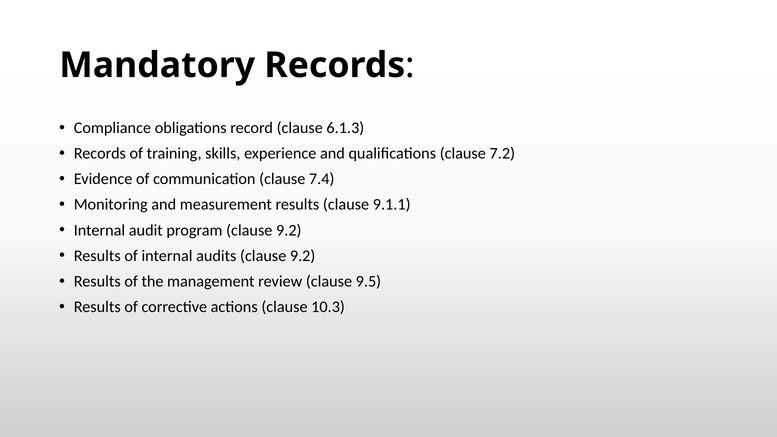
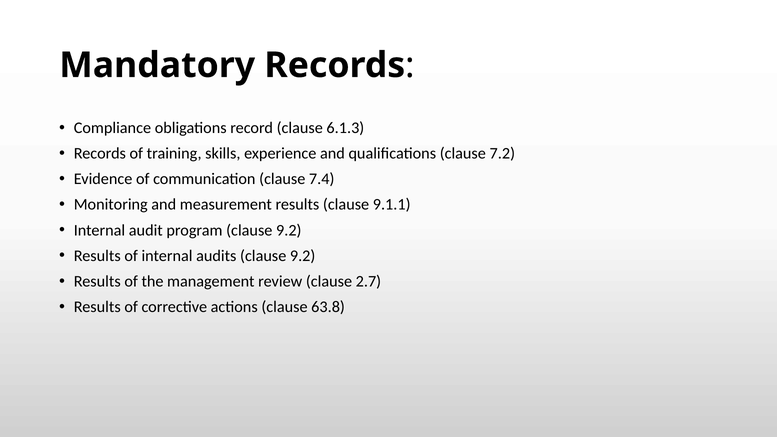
9.5: 9.5 -> 2.7 (368, 281)
10.3: 10.3 -> 63.8 (328, 307)
